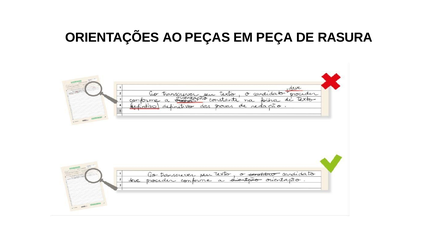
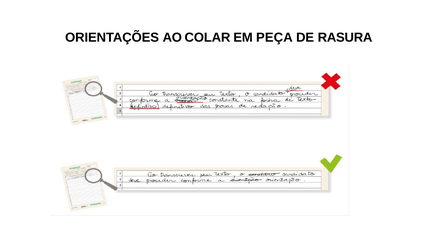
PEÇAS: PEÇAS -> COLAR (207, 37)
